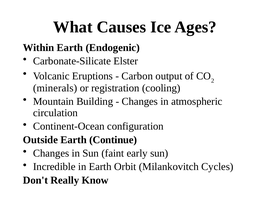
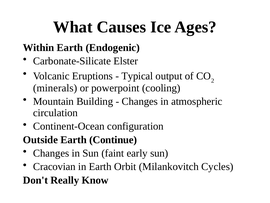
Carbon: Carbon -> Typical (137, 76)
registration: registration -> powerpoint (115, 88)
Incredible: Incredible -> Cracovian (54, 166)
